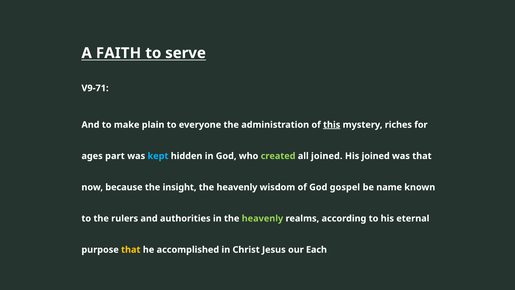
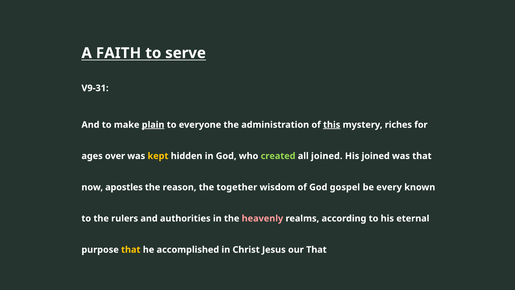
V9-71: V9-71 -> V9-31 (95, 88)
plain underline: none -> present (153, 125)
part: part -> over (115, 156)
kept colour: light blue -> yellow (158, 156)
because: because -> apostles (124, 187)
insight: insight -> reason (180, 187)
heavenly: heavenly -> together (237, 187)
name: name -> every (389, 187)
heavenly colour: light green -> pink (262, 218)
our Each: Each -> That (316, 249)
